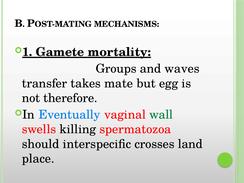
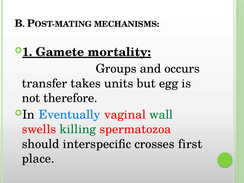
waves: waves -> occurs (182, 69)
mate: mate -> units (119, 83)
killing colour: black -> green (78, 129)
land: land -> first (190, 144)
